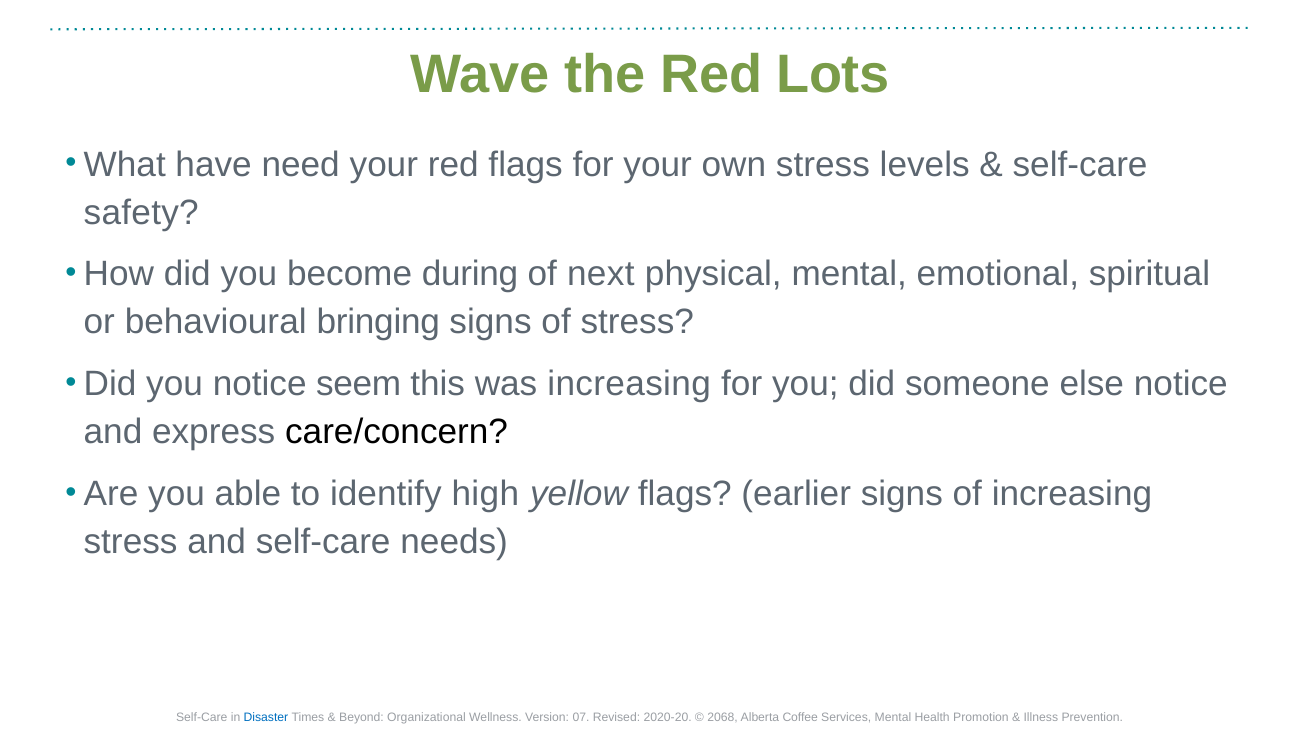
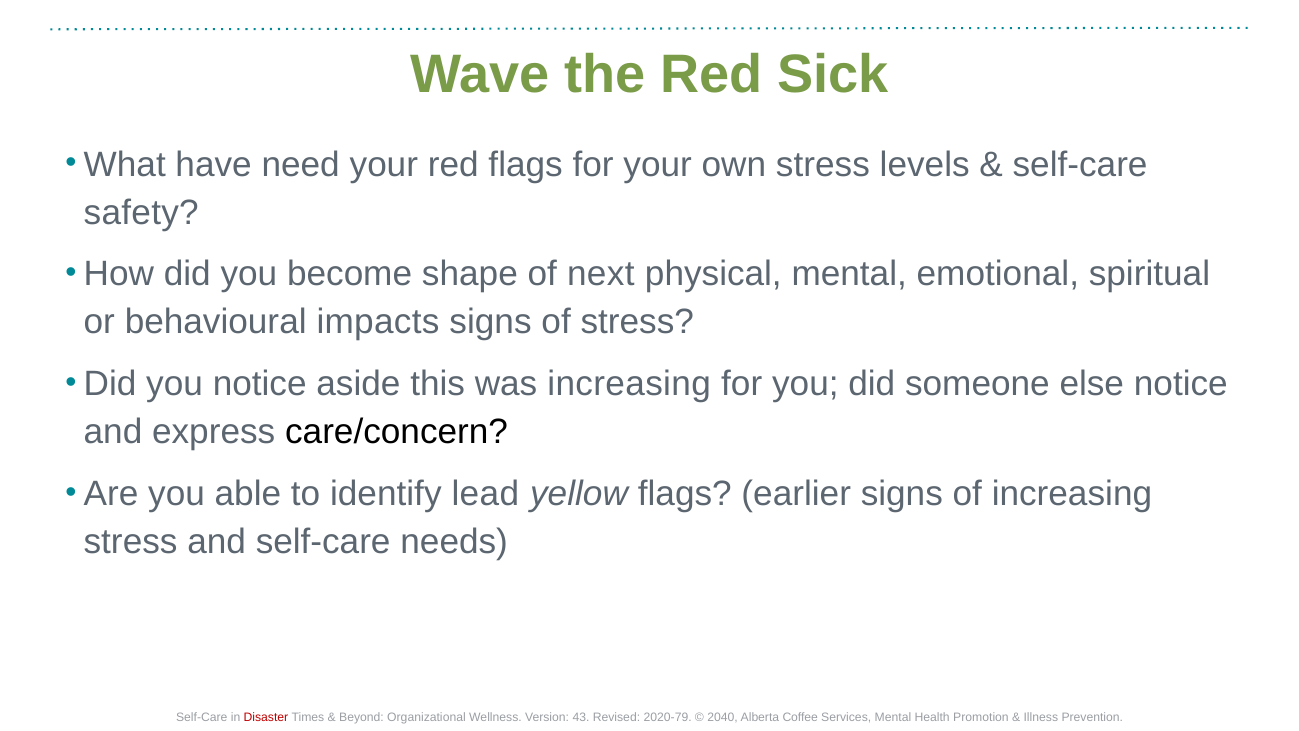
Lots: Lots -> Sick (833, 75)
during: during -> shape (470, 274)
bringing: bringing -> impacts (378, 322)
seem: seem -> aside (358, 384)
high: high -> lead (485, 494)
Disaster colour: blue -> red (266, 717)
07: 07 -> 43 (581, 717)
2020-20: 2020-20 -> 2020-79 (668, 717)
2068: 2068 -> 2040 (723, 717)
